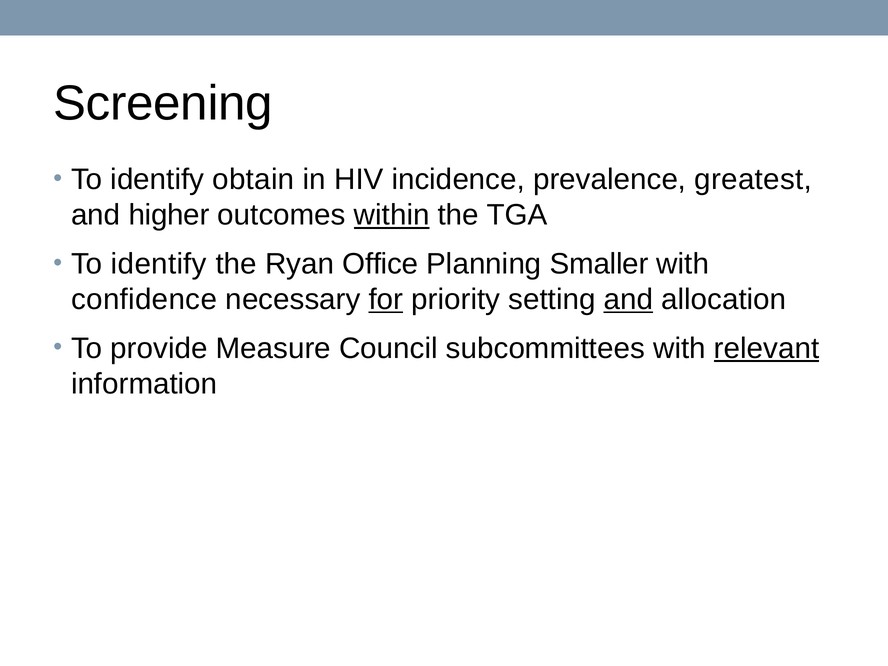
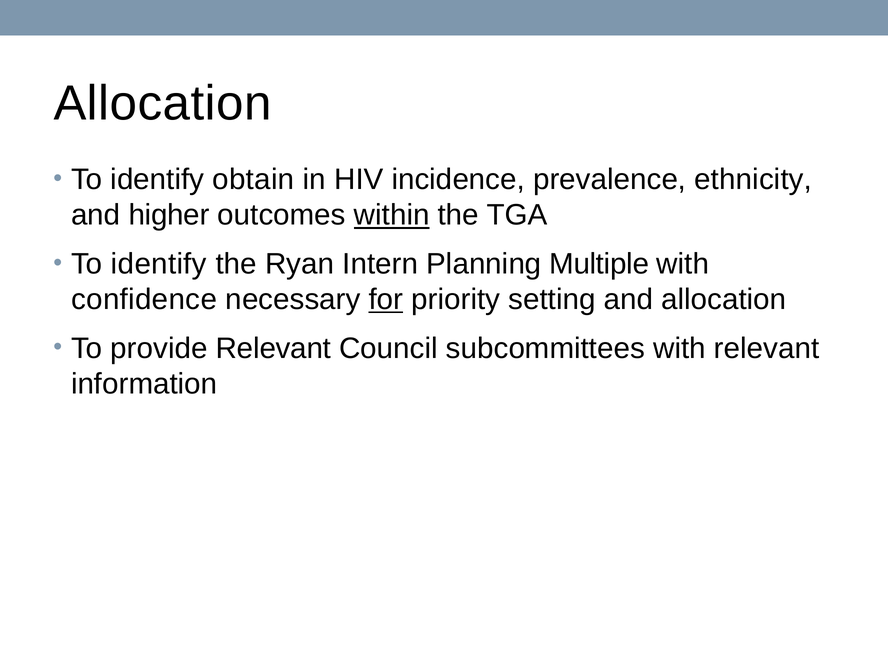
Screening: Screening -> Allocation (163, 103)
greatest: greatest -> ethnicity (753, 180)
Office: Office -> Intern (380, 264)
Smaller: Smaller -> Multiple (599, 264)
and underline: present -> none (628, 300)
provide Measure: Measure -> Relevant (273, 348)
relevant underline: present -> none (767, 348)
